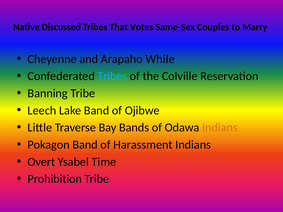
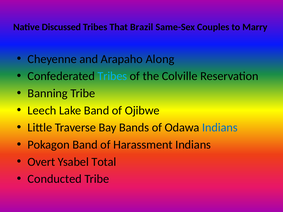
Votes: Votes -> Brazil (142, 27)
While: While -> Along (160, 59)
Indians colour: orange -> blue (220, 128)
Time: Time -> Total (104, 162)
Prohibition: Prohibition -> Conducted (55, 179)
